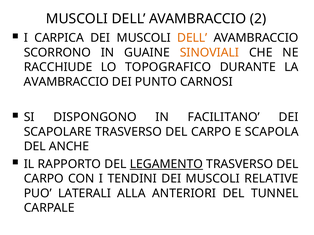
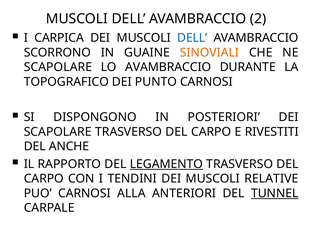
DELL colour: orange -> blue (192, 38)
RACCHIUDE: RACCHIUDE -> SCAPOLARE (58, 67)
LO TOPOGRAFICO: TOPOGRAFICO -> AVAMBRACCIO (168, 67)
AVAMBRACCIO: AVAMBRACCIO -> TOPOGRAFICO (66, 82)
FACILITANO: FACILITANO -> POSTERIORI (224, 117)
SCAPOLA: SCAPOLA -> RIVESTITI (272, 132)
PUO LATERALI: LATERALI -> CARNOSI (84, 194)
TUNNEL underline: none -> present (275, 194)
